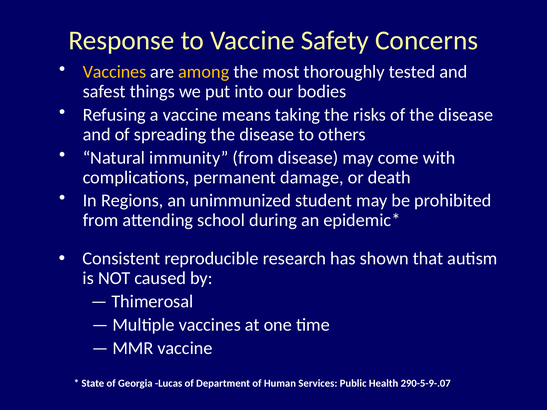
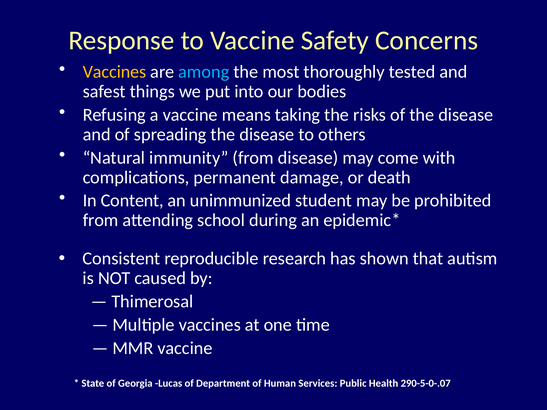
among colour: yellow -> light blue (204, 72)
Regions: Regions -> Content (132, 201)
290-5-9-.07: 290-5-9-.07 -> 290-5-0-.07 (426, 383)
